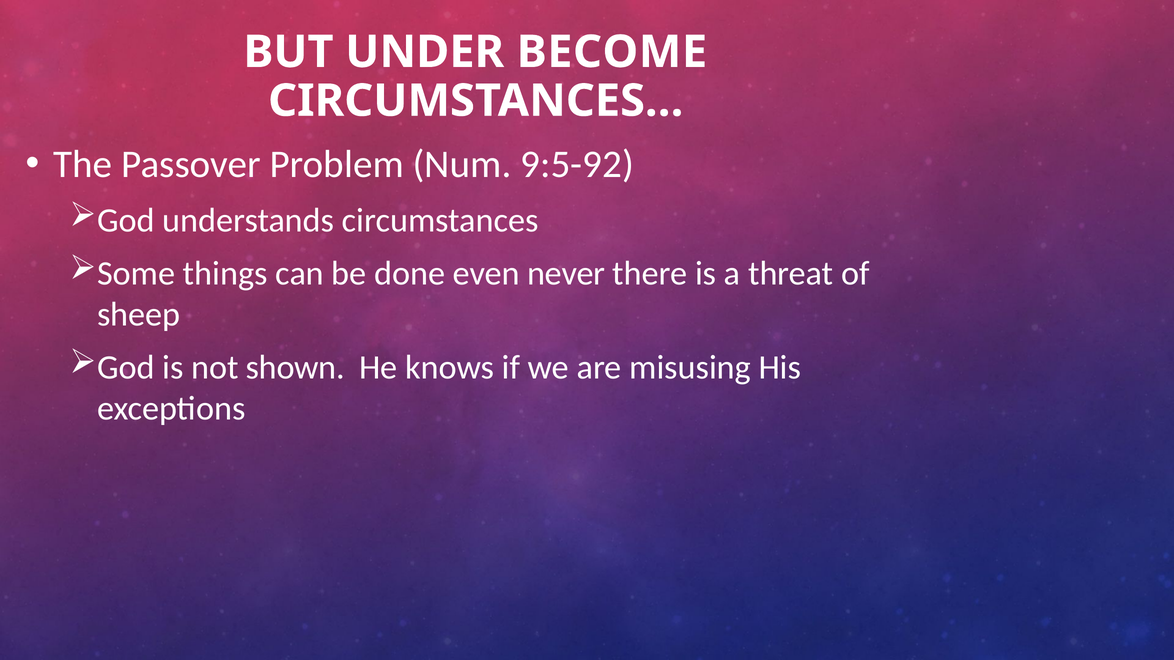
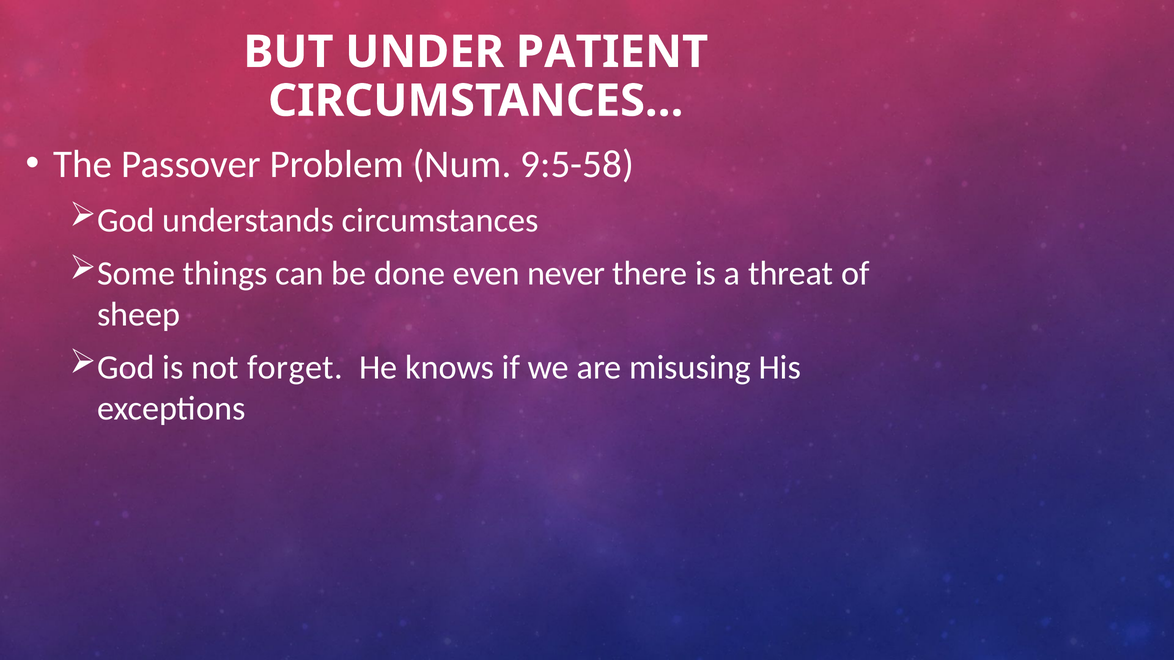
BECOME: BECOME -> PATIENT (612, 52)
9:5-92: 9:5-92 -> 9:5-58 (577, 165)
shown: shown -> forget (295, 368)
